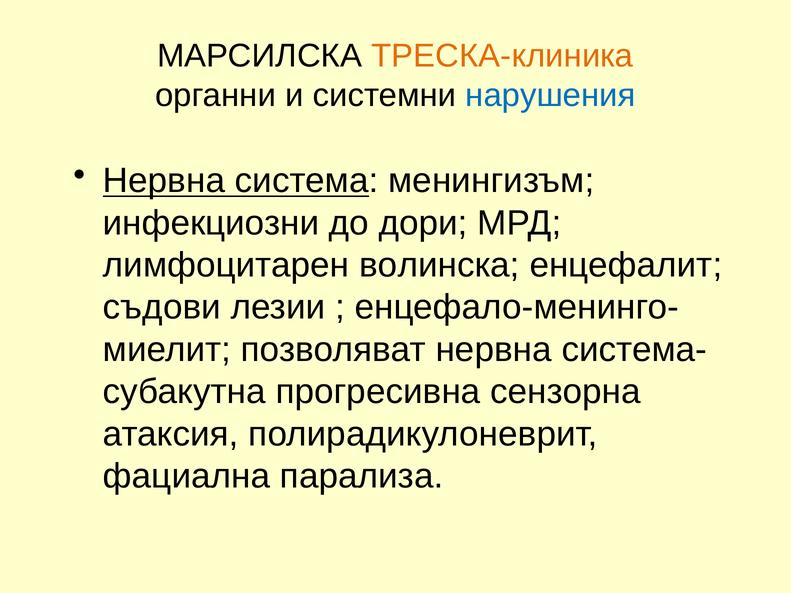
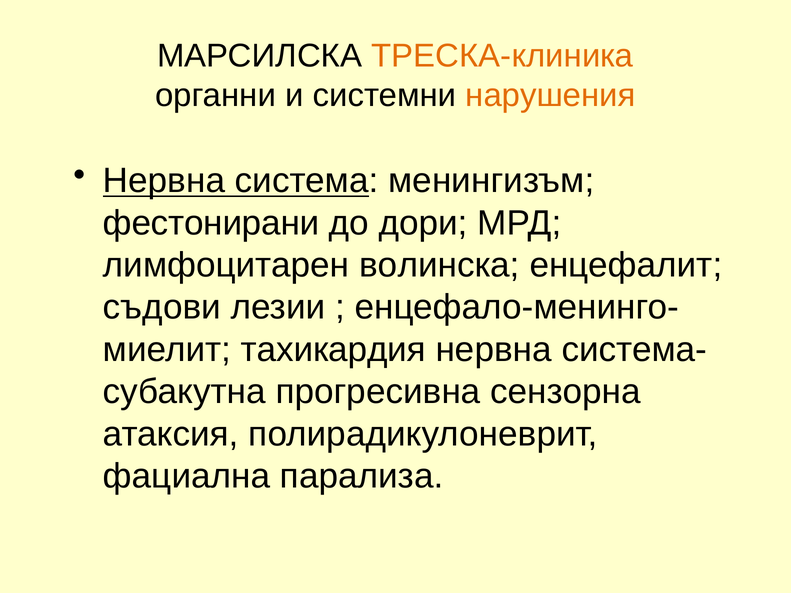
нарушения colour: blue -> orange (551, 95)
инфекциозни: инфекциозни -> фестонирани (211, 223)
позволяват: позволяват -> тахикардия (333, 350)
